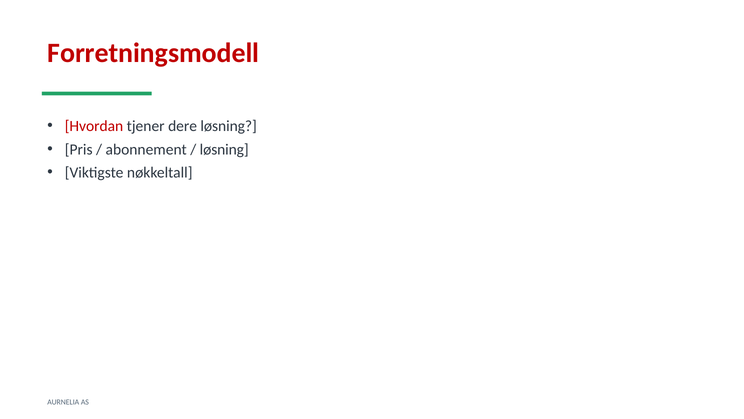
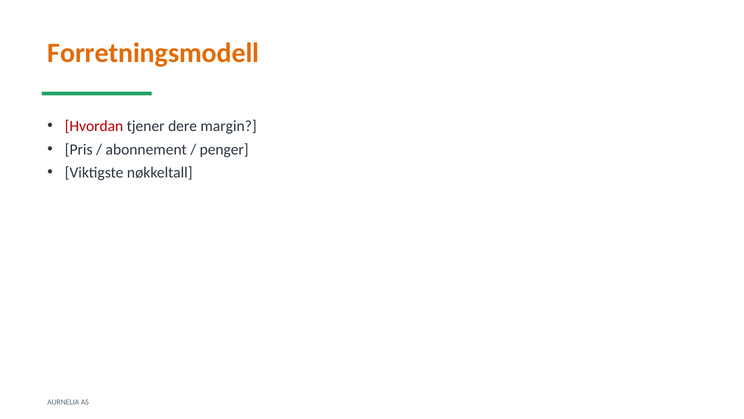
Forretningsmodell colour: red -> orange (153, 53)
dere løsning: løsning -> margin (229, 126)
løsning: løsning -> penger (224, 149)
